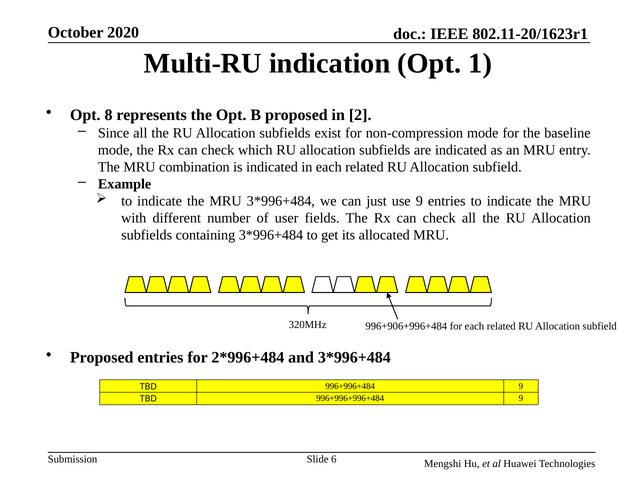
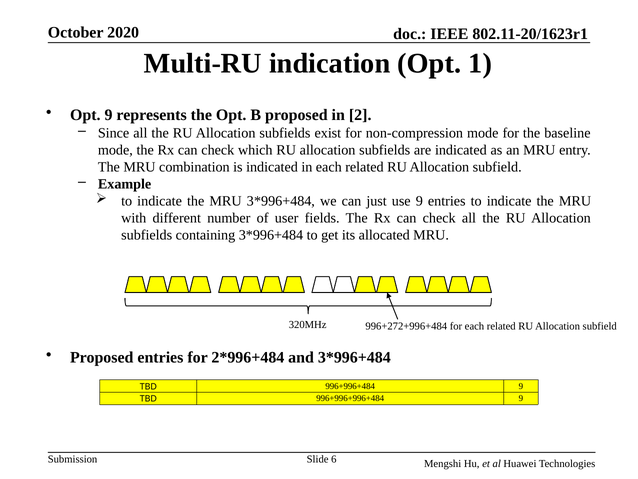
Opt 8: 8 -> 9 (109, 115)
996+906+996+484: 996+906+996+484 -> 996+272+996+484 (406, 326)
